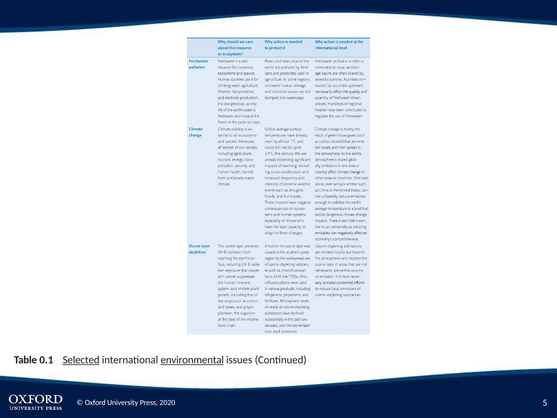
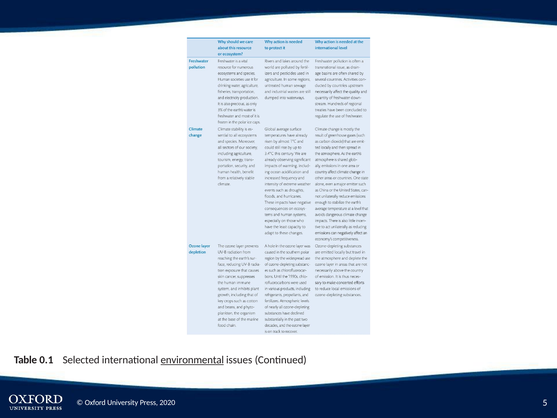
Selected underline: present -> none (81, 360)
